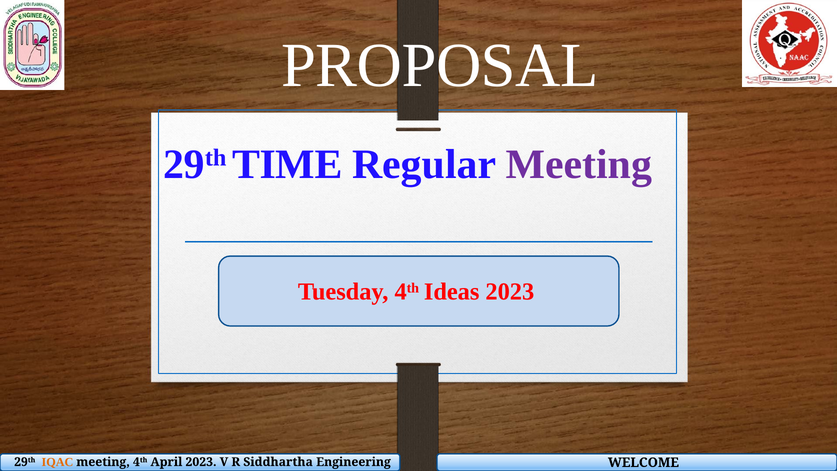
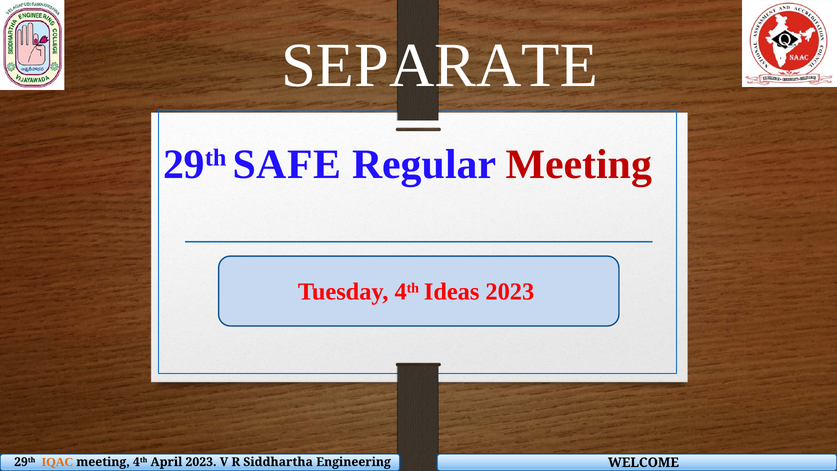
PROPOSAL: PROPOSAL -> SEPARATE (439, 66)
TIME: TIME -> SAFE (287, 165)
Meeting colour: purple -> red (579, 165)
